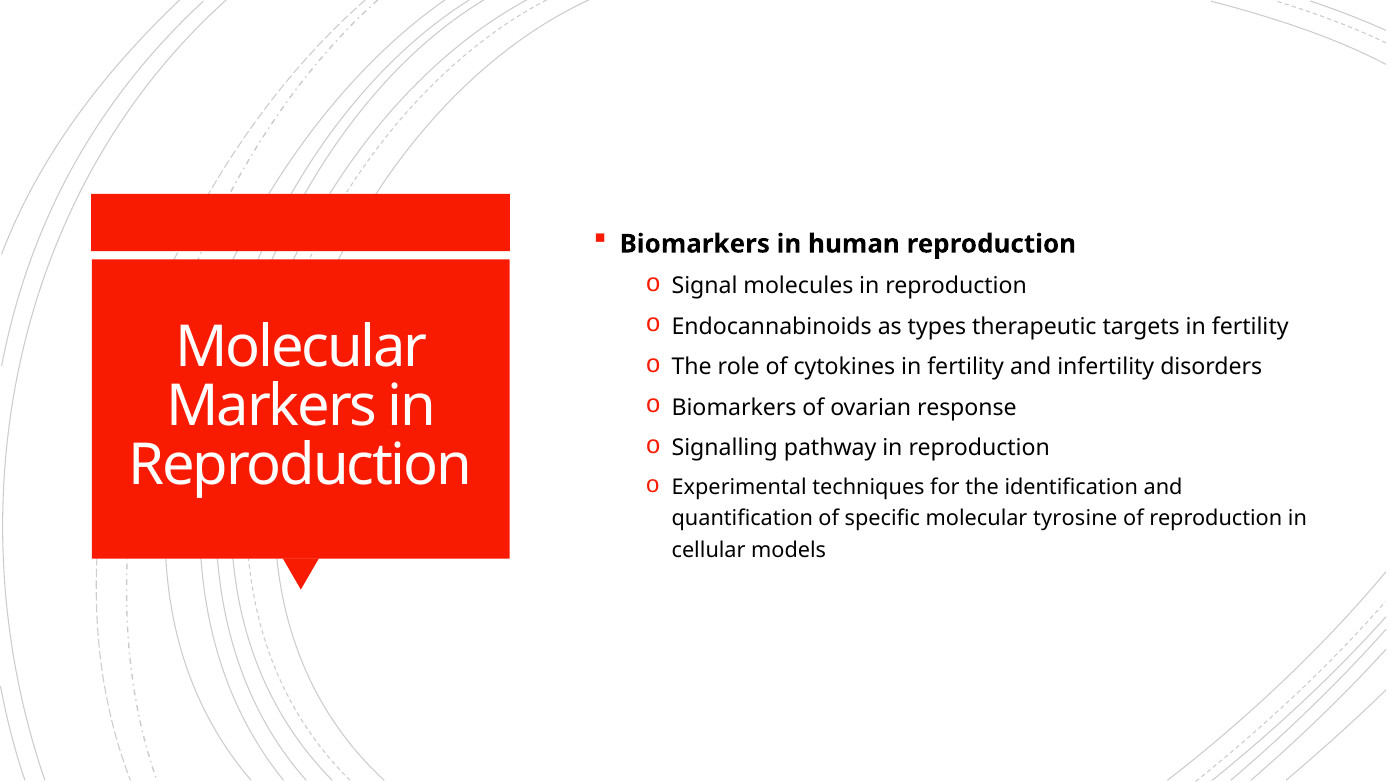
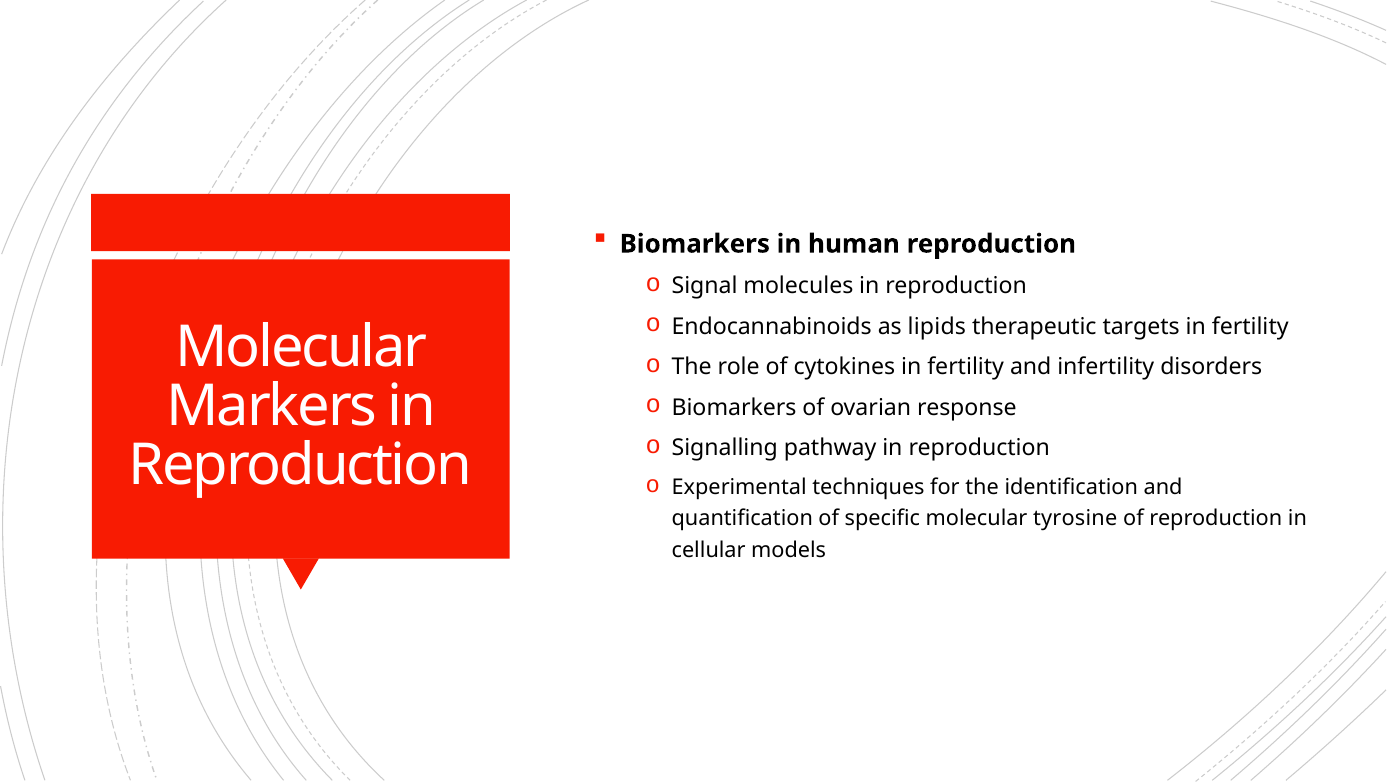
types: types -> lipids (937, 326)
